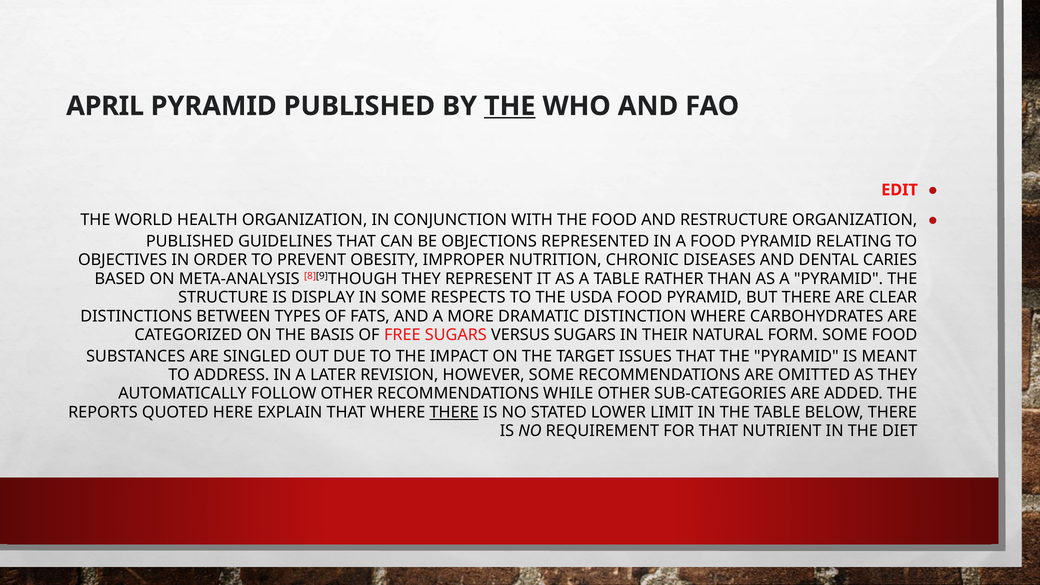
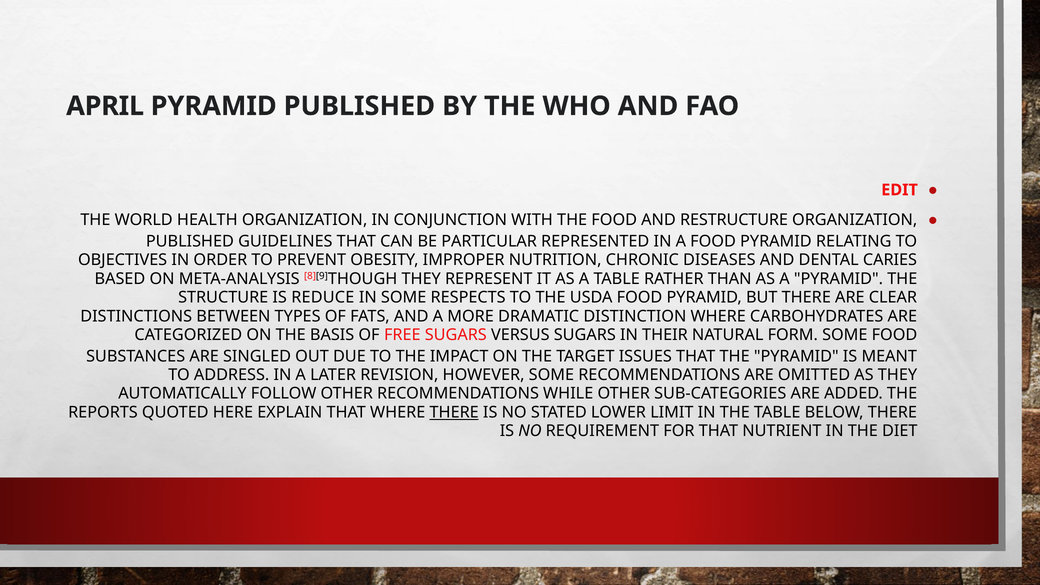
THE underline: present -> none (510, 106)
OBJECTIONS: OBJECTIONS -> PARTICULAR (489, 241)
DISPLAY: DISPLAY -> REDUCE (323, 297)
